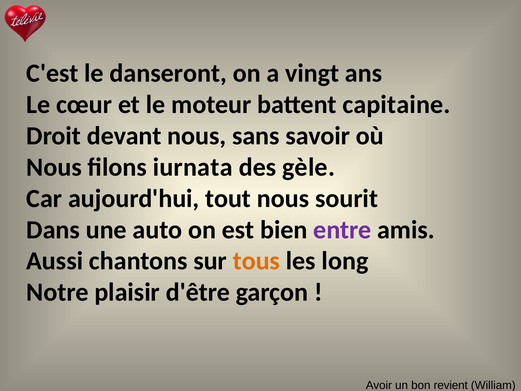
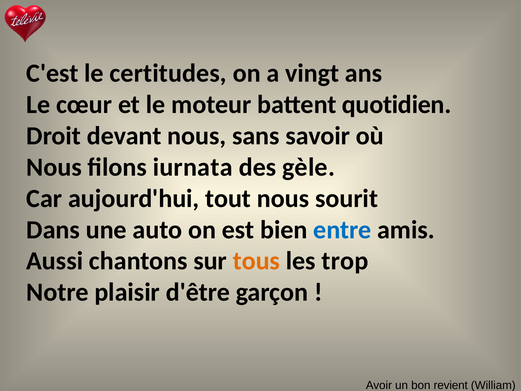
danseront: danseront -> certitudes (168, 73)
capitaine: capitaine -> quotidien (397, 105)
entre colour: purple -> blue (342, 230)
long: long -> trop (345, 261)
